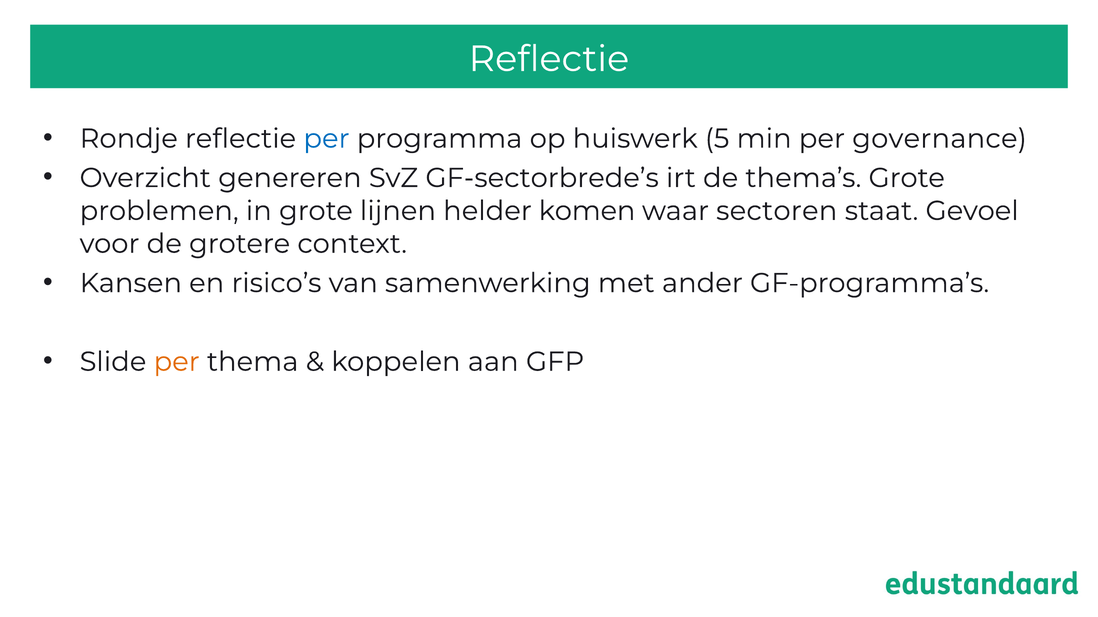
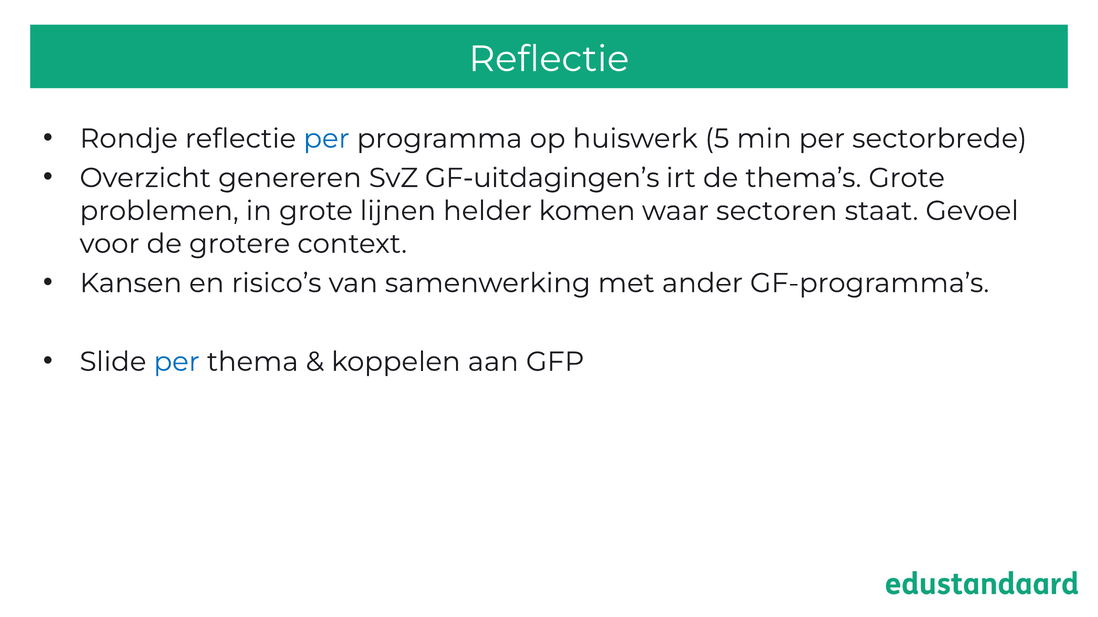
governance: governance -> sectorbrede (940, 139)
GF-sectorbrede’s: GF-sectorbrede’s -> GF-uitdagingen’s (542, 178)
per colour: orange -> blue (177, 362)
